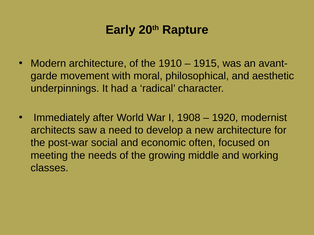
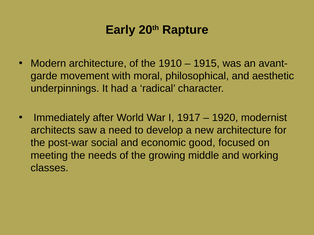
1908: 1908 -> 1917 (189, 118)
often: often -> good (202, 143)
